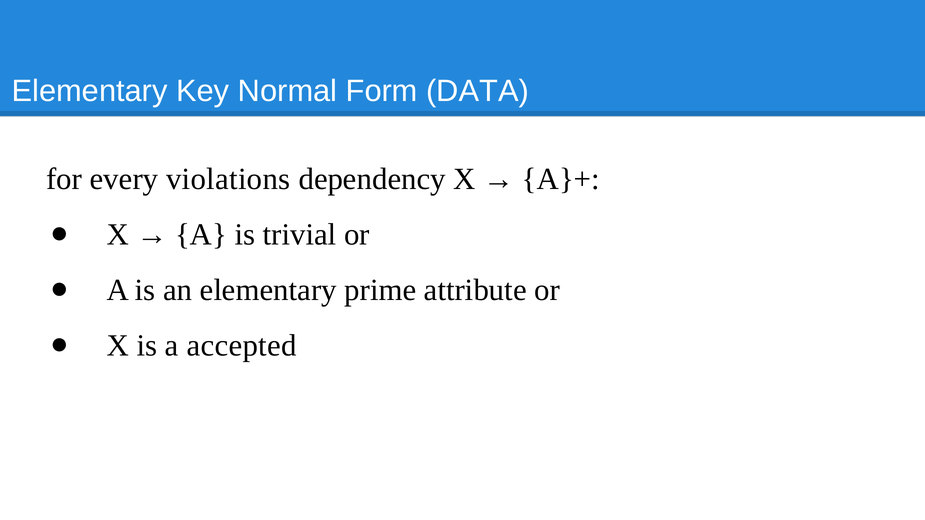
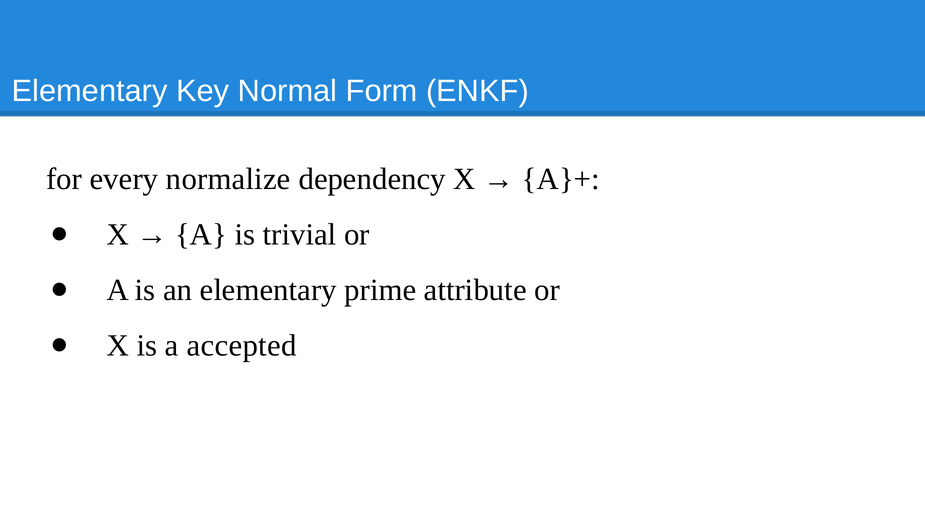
DATA: DATA -> ENKF (478, 91)
violations: violations -> normalize (228, 179)
